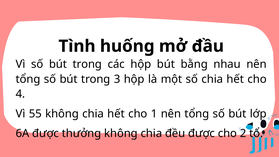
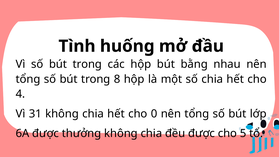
3: 3 -> 8 (117, 79)
55: 55 -> 31 (35, 114)
1: 1 -> 0 (154, 114)
2: 2 -> 5 (243, 133)
